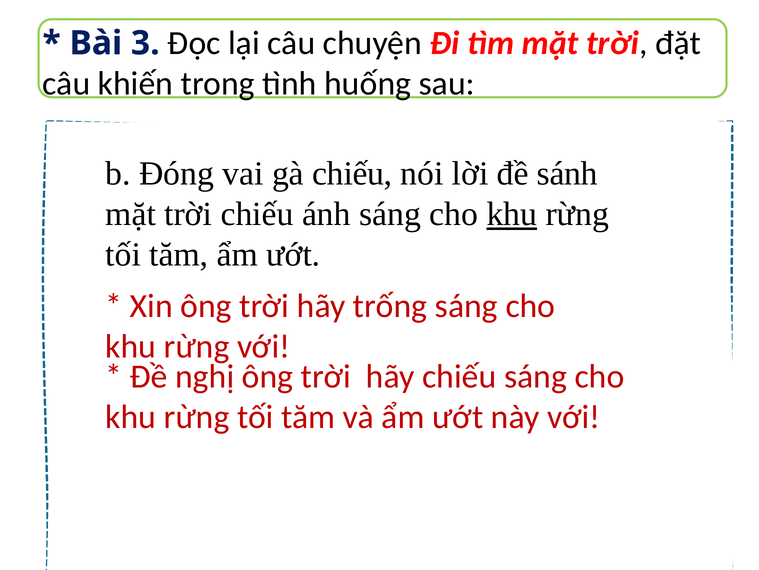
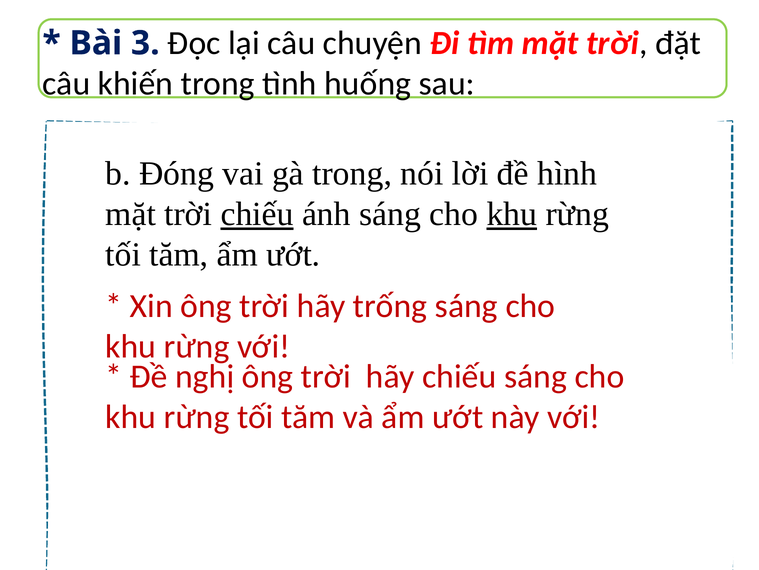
gà chiếu: chiếu -> trong (352, 173)
sánh: sánh -> hình (567, 173)
chiếu underline: none -> present (257, 214)
